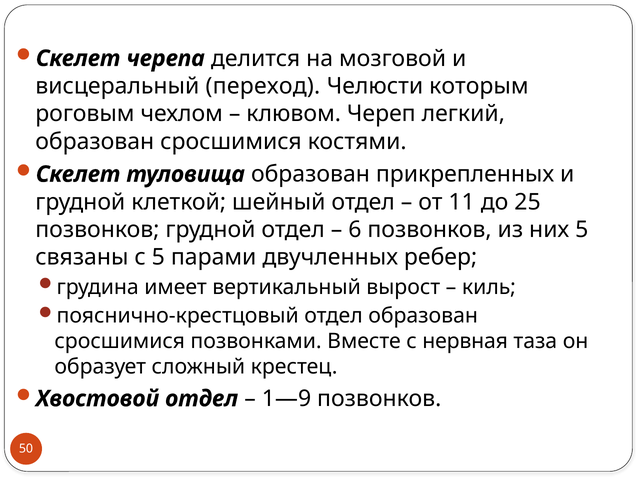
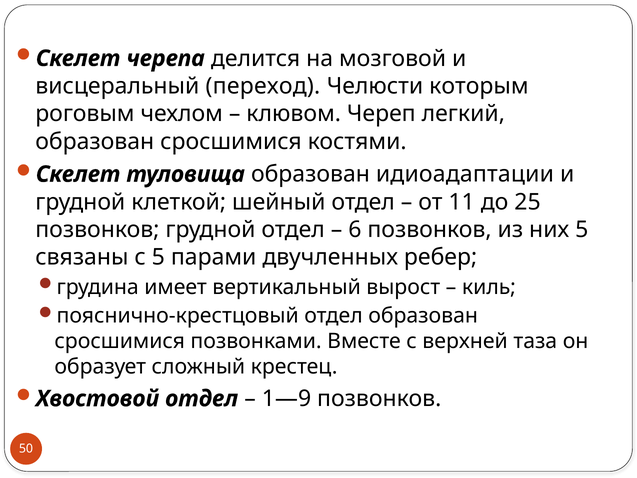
прикрепленных: прикрепленных -> идиоадаптации (465, 174)
нервная: нервная -> верхней (465, 341)
